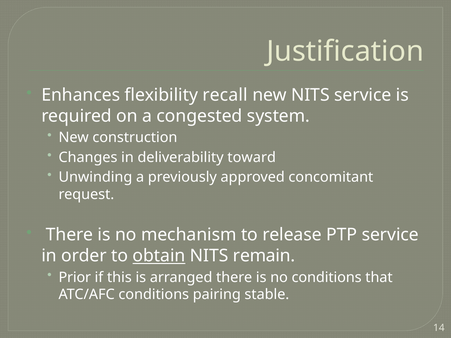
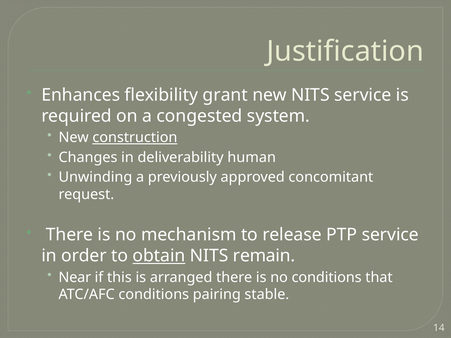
recall: recall -> grant (225, 95)
construction underline: none -> present (135, 138)
toward: toward -> human (252, 157)
Prior: Prior -> Near (75, 277)
